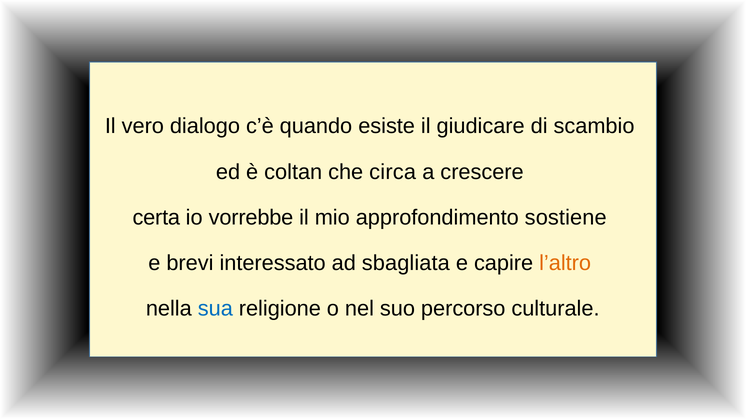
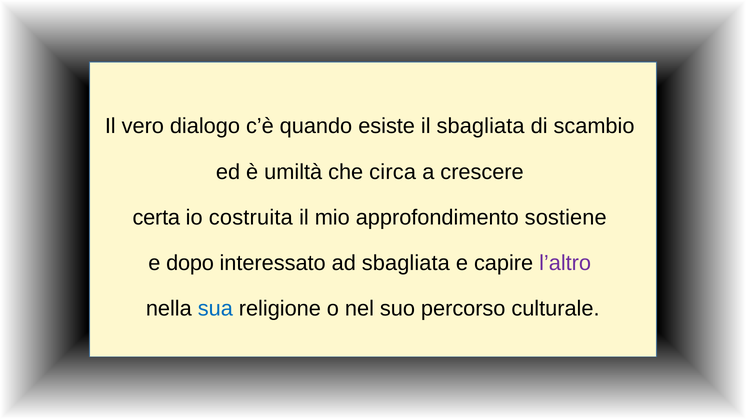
il giudicare: giudicare -> sbagliata (481, 126)
coltan: coltan -> umiltà (293, 172)
vorrebbe: vorrebbe -> costruita (251, 218)
brevi: brevi -> dopo (190, 264)
l’altro colour: orange -> purple (565, 264)
